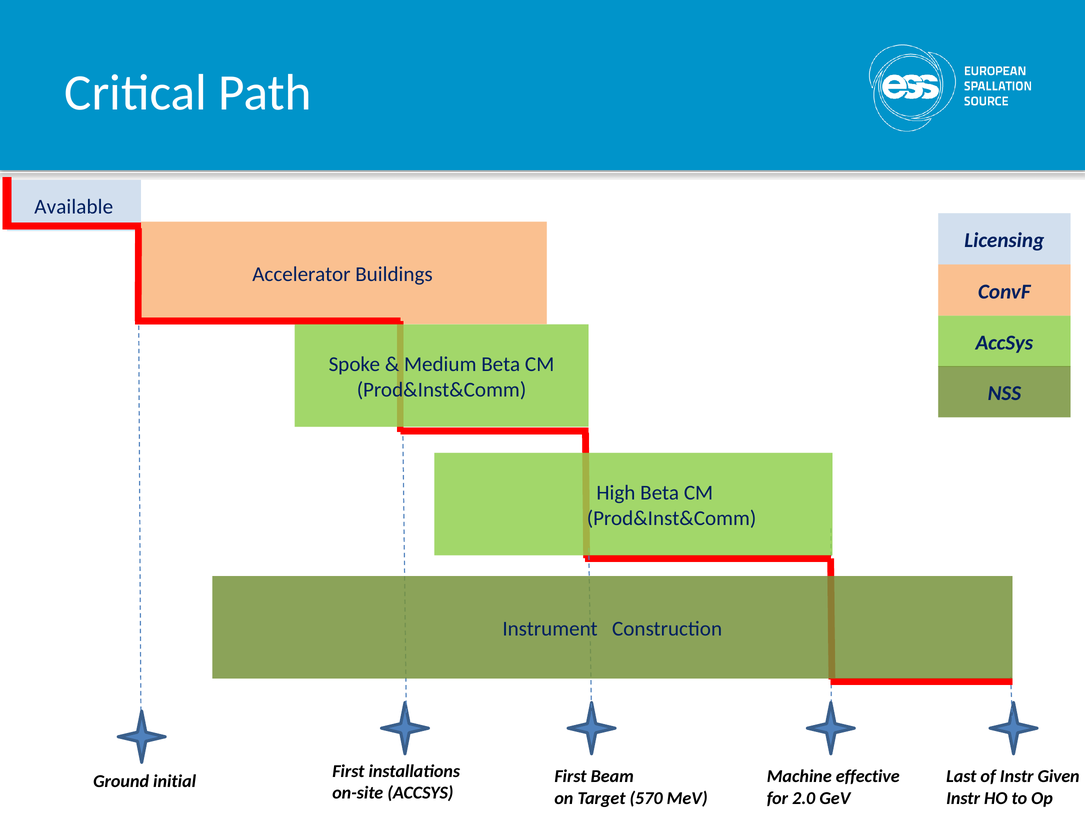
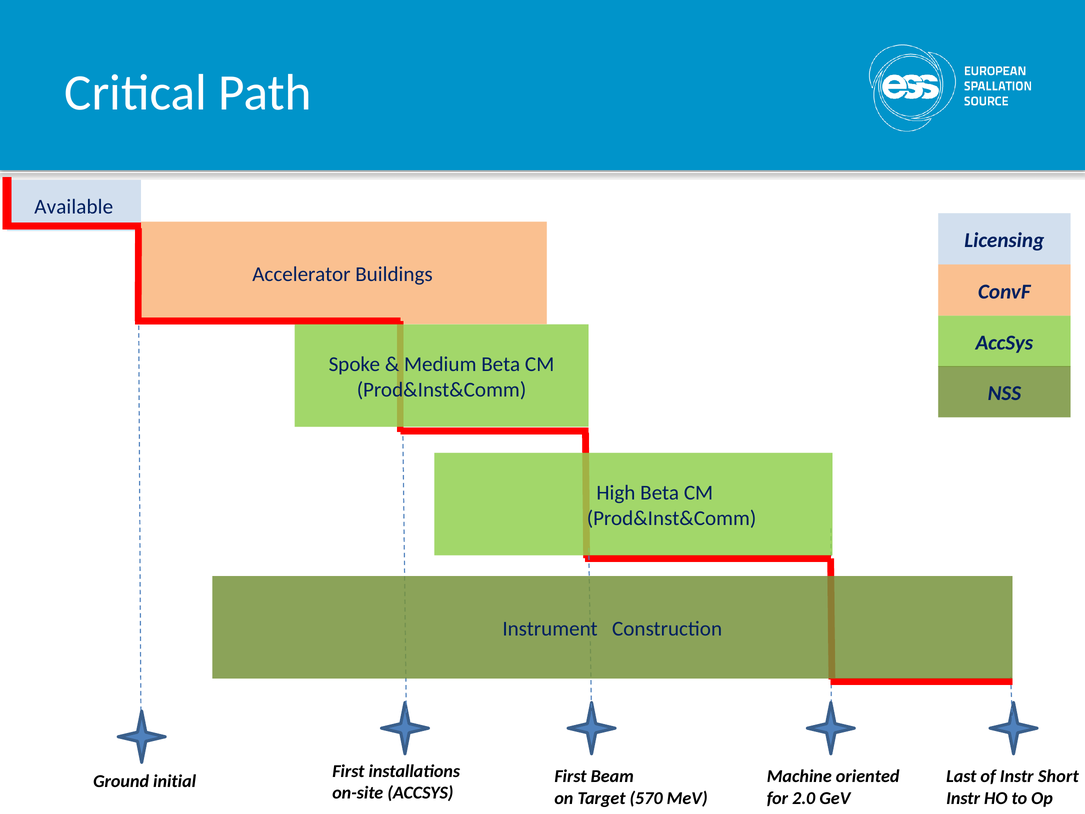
effective: effective -> oriented (868, 776)
Given: Given -> Short (1058, 776)
